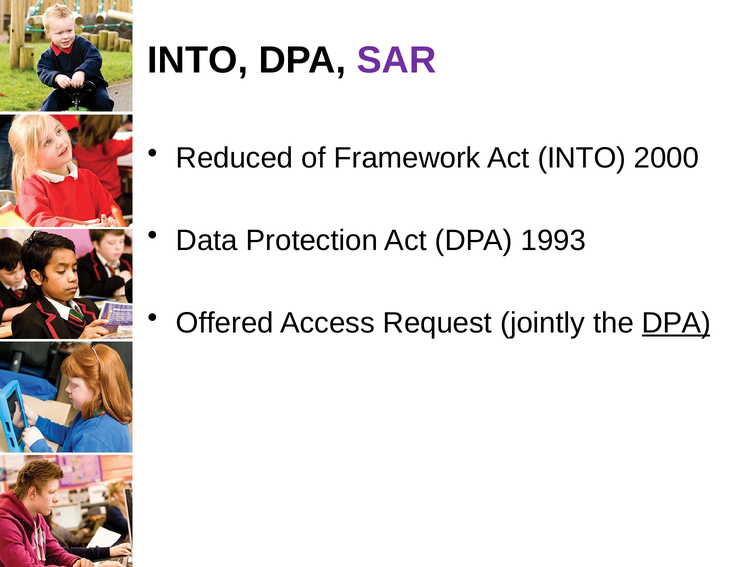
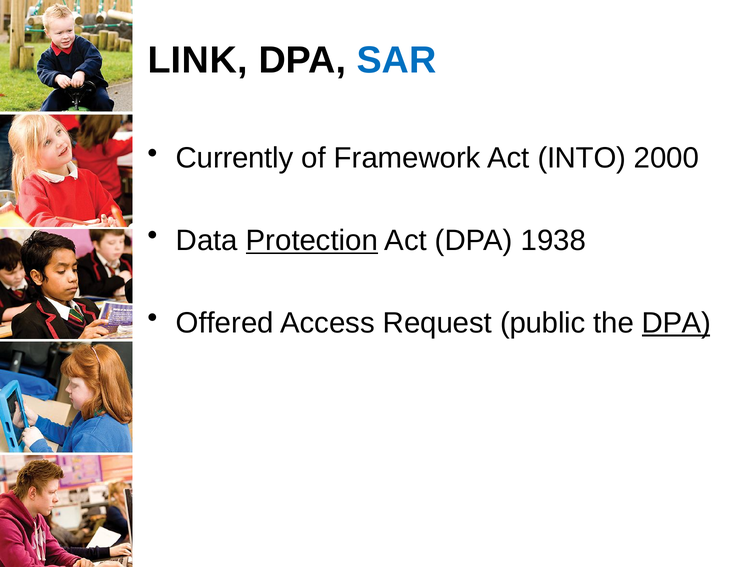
INTO: INTO -> LINK (198, 60)
SAR colour: purple -> blue (396, 60)
Reduced: Reduced -> Currently (235, 158)
Protection underline: none -> present (312, 241)
1993: 1993 -> 1938 (553, 241)
jointly: jointly -> public (543, 323)
